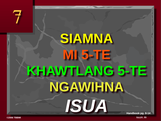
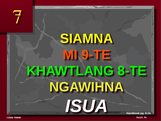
MI 5-TE: 5-TE -> 9-TE (96, 55)
KHAWTLANG 5-TE: 5-TE -> 8-TE (132, 71)
